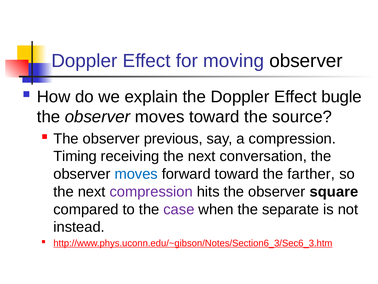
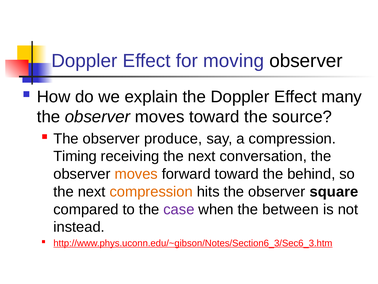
bugle: bugle -> many (342, 97)
previous: previous -> produce (173, 138)
moves colour: blue -> orange (136, 174)
farther: farther -> behind (311, 174)
compression colour: purple -> orange (151, 191)
separate: separate -> between (290, 209)
